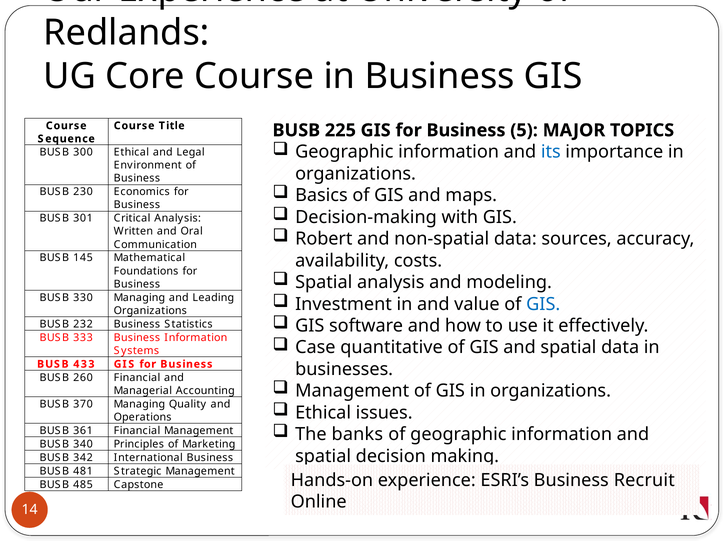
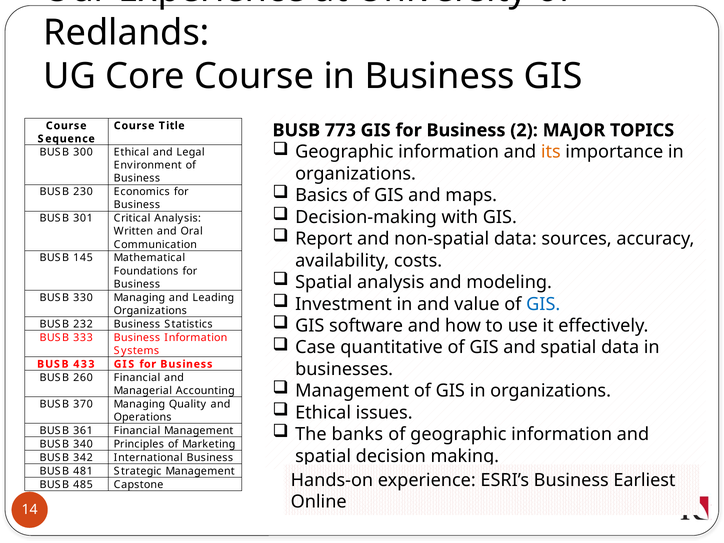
225: 225 -> 773 (340, 130)
5: 5 -> 2 (524, 130)
its colour: blue -> orange (551, 152)
Robert: Robert -> Report (324, 239)
Recruit: Recruit -> Earliest (644, 480)
